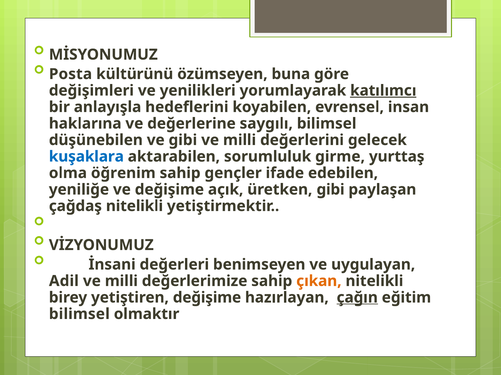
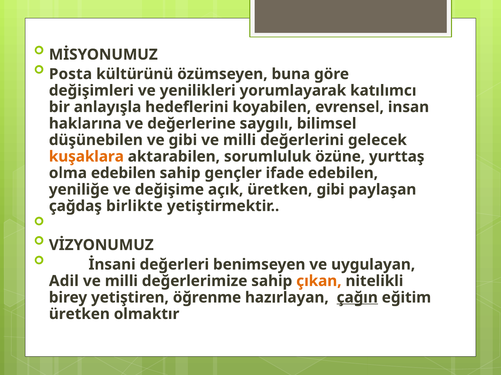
katılımcı underline: present -> none (383, 91)
kuşaklara colour: blue -> orange (86, 157)
girme: girme -> özüne (340, 157)
olma öğrenim: öğrenim -> edebilen (123, 173)
çağdaş nitelikli: nitelikli -> birlikte (134, 206)
yetiştiren değişime: değişime -> öğrenme (207, 298)
bilimsel: bilimsel -> üretken (79, 315)
